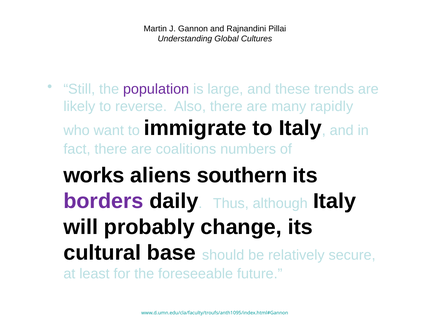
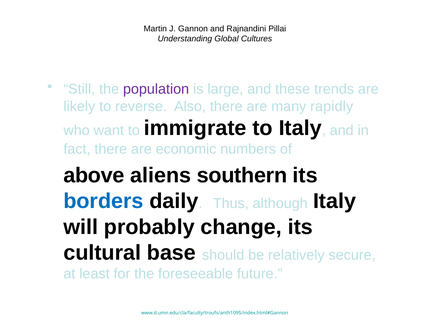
coalitions: coalitions -> economic (186, 149)
works: works -> above (94, 176)
borders colour: purple -> blue (103, 202)
